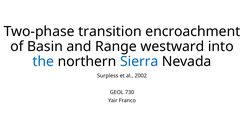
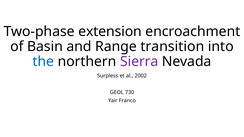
transition: transition -> extension (110, 32)
westward: westward -> transition (172, 47)
Sierra colour: blue -> purple (139, 62)
